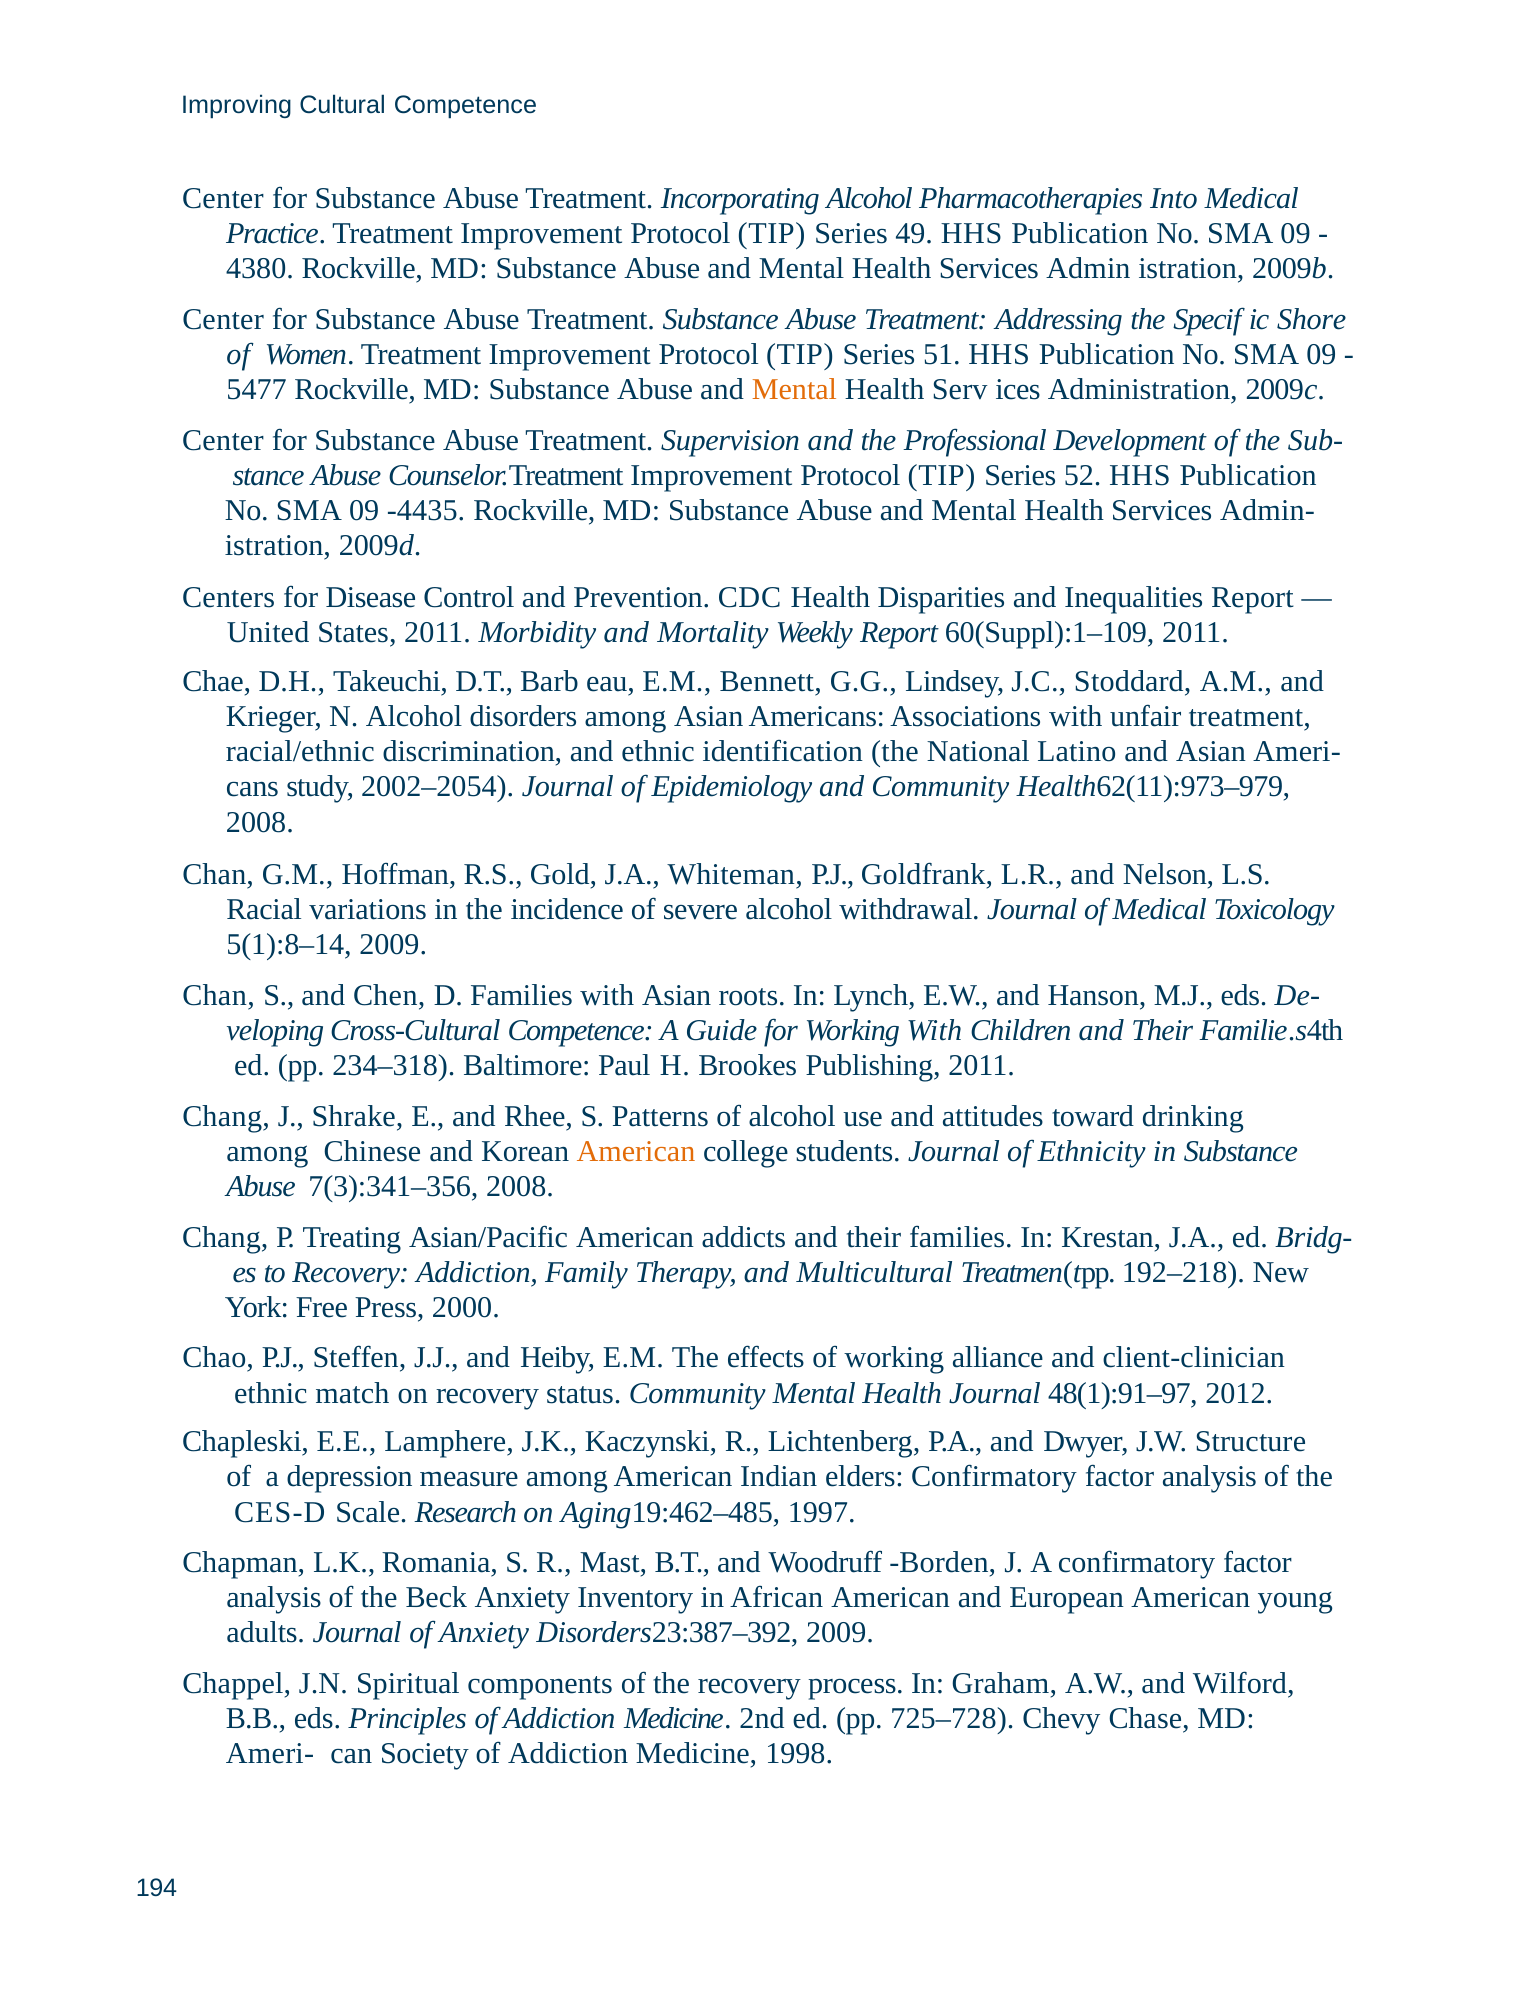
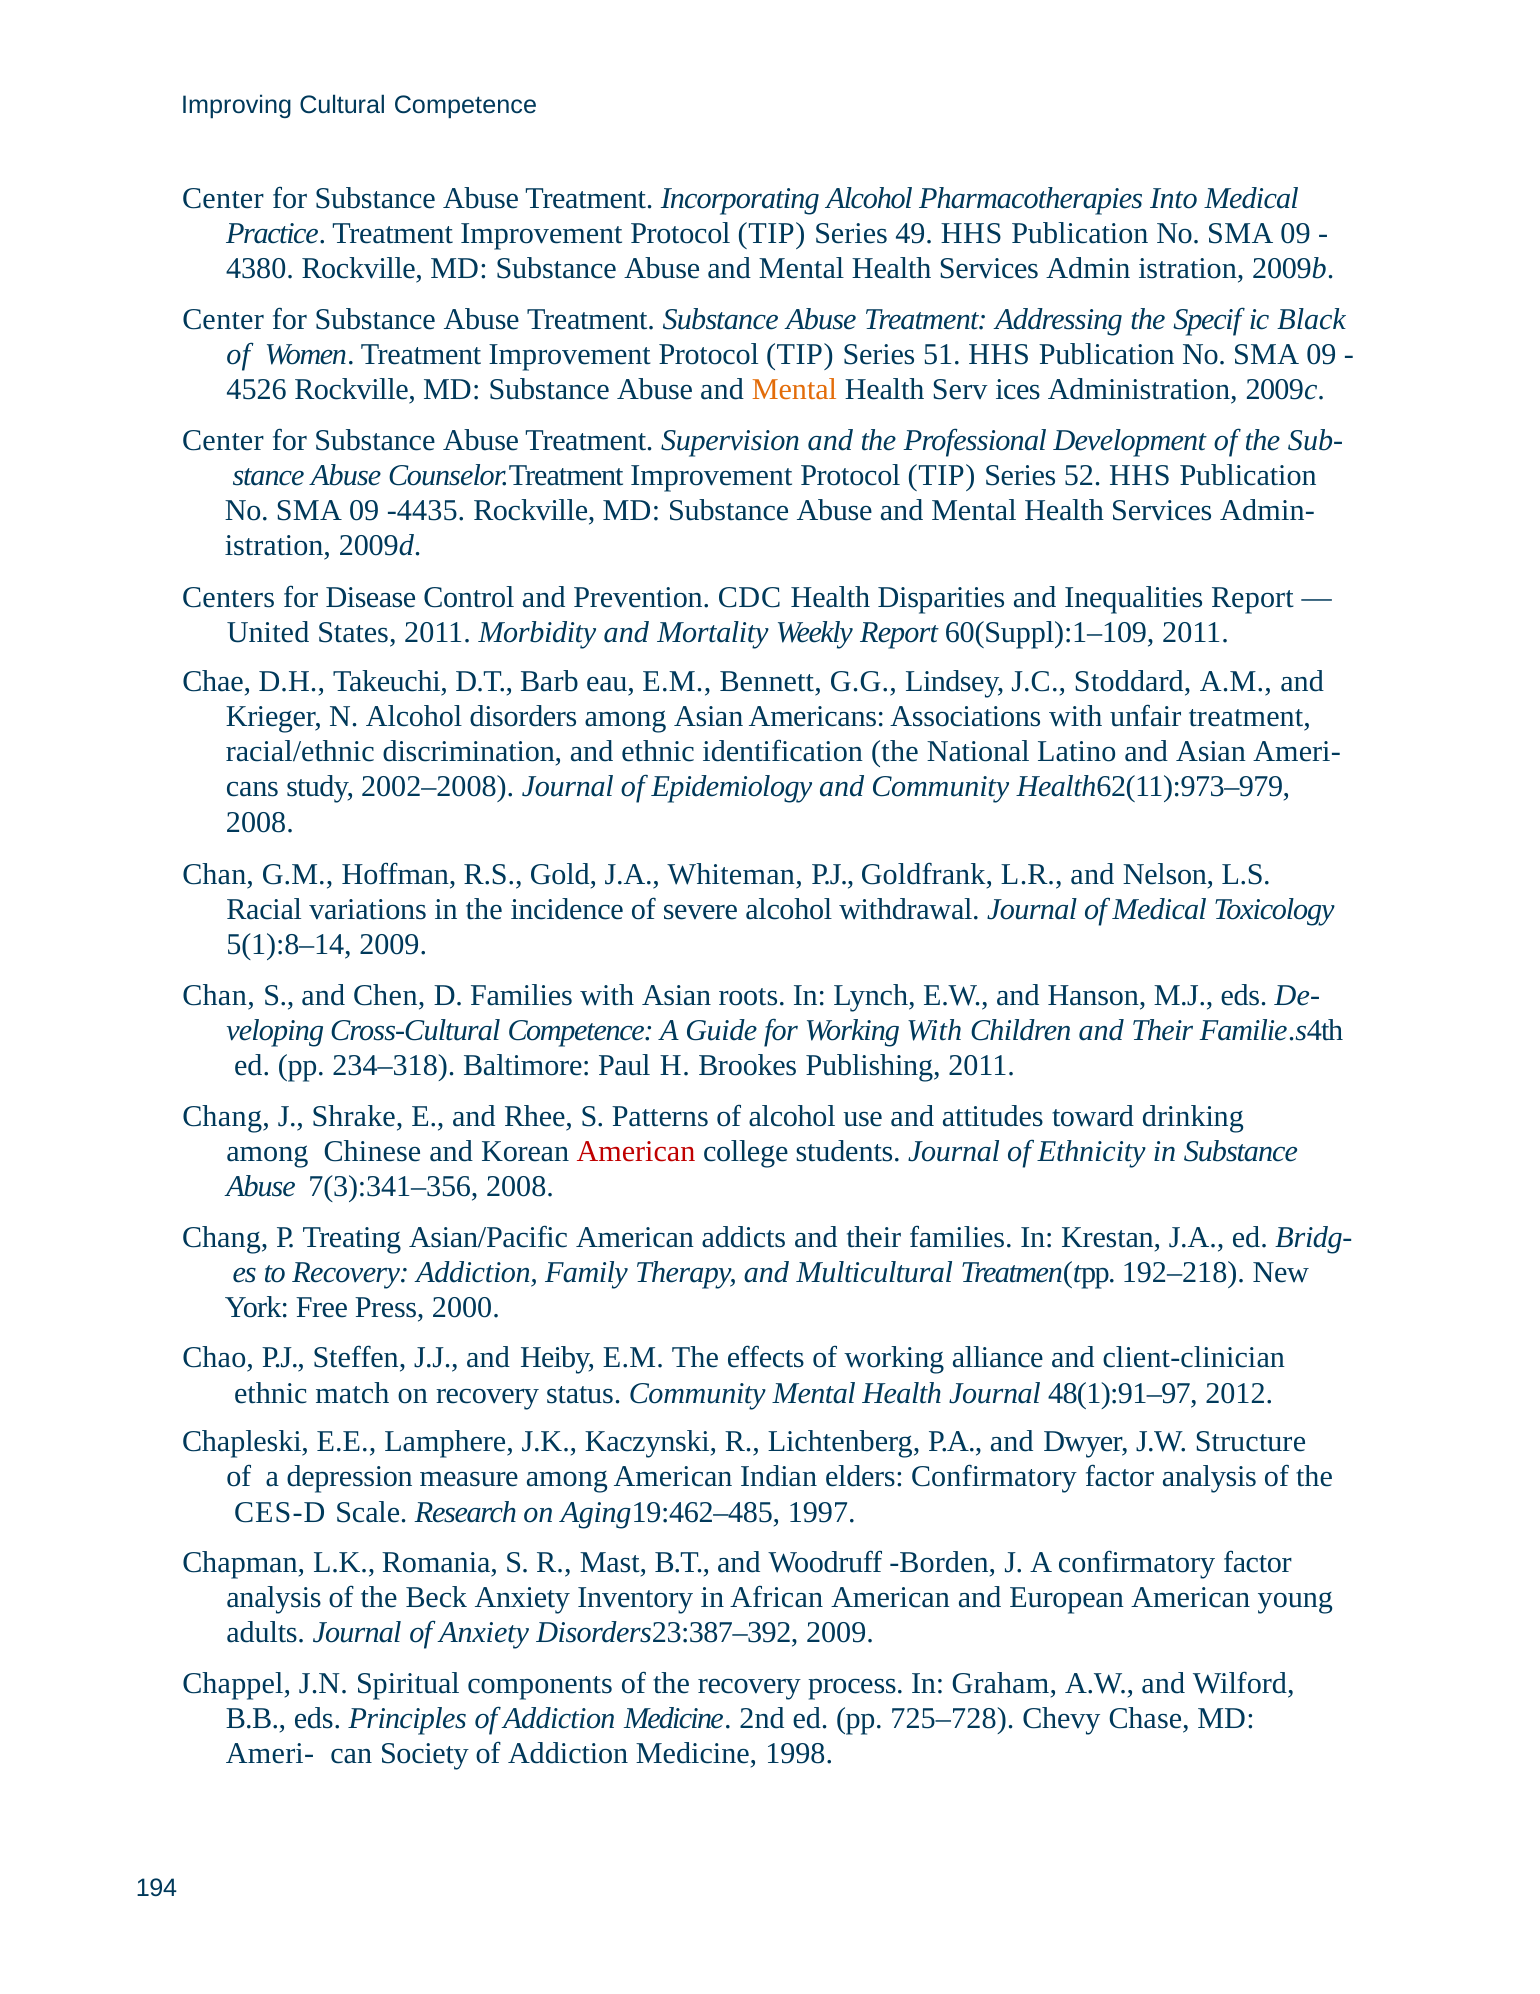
Shore: Shore -> Black (1312, 319)
5477: 5477 -> 4526 (257, 390)
2002–2054: 2002–2054 -> 2002–2008 (438, 787)
American colour: orange -> red (636, 1151)
